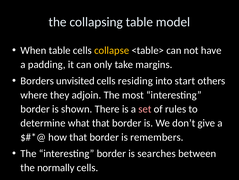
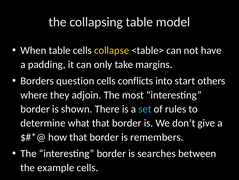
unvisited: unvisited -> question (75, 81)
residing: residing -> conflicts (136, 81)
set colour: pink -> light blue (145, 109)
normally: normally -> example (56, 167)
